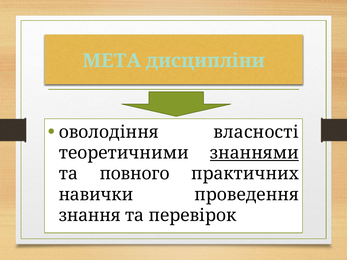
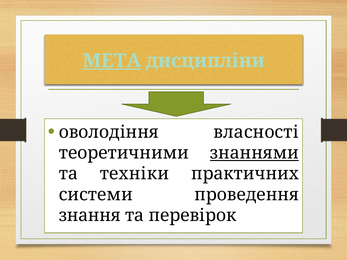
МЕТА underline: none -> present (112, 61)
повного: повного -> техніки (134, 174)
навички: навички -> системи (96, 195)
